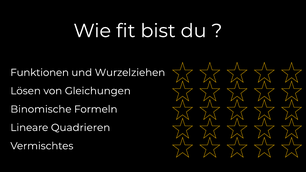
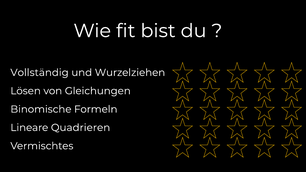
Funktionen: Funktionen -> Vollständig (40, 73)
